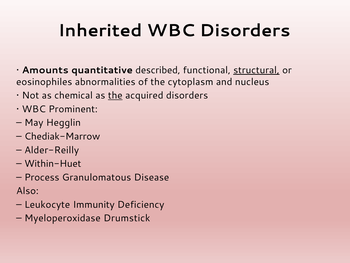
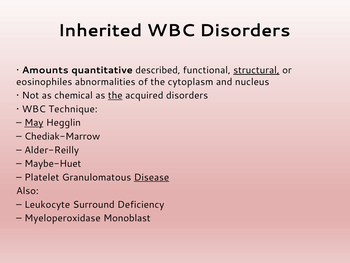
Prominent: Prominent -> Technique (73, 109)
May underline: none -> present (34, 123)
Within-Huet: Within-Huet -> Maybe-Huet (53, 163)
Process: Process -> Platelet (42, 177)
Disease underline: none -> present (152, 177)
Immunity: Immunity -> Surround (94, 204)
Drumstick: Drumstick -> Monoblast (127, 218)
